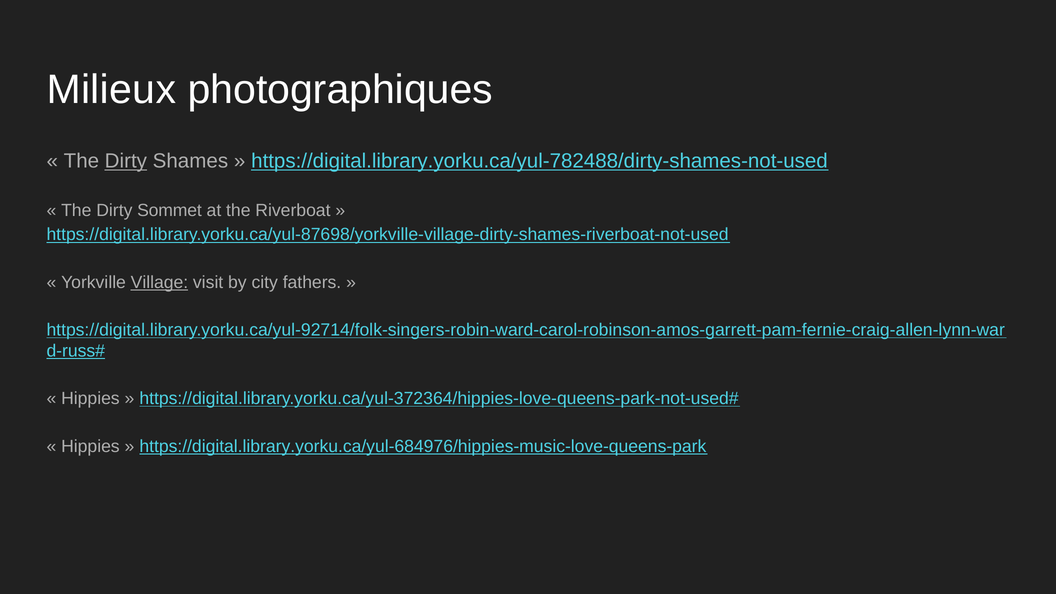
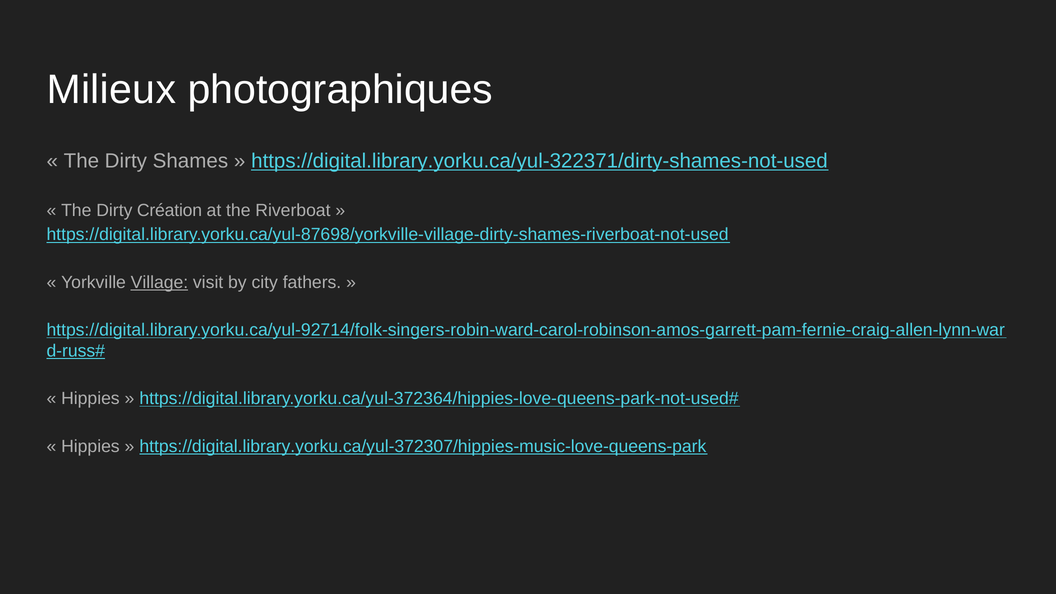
Dirty underline: present -> none (126, 161)
https://digital.library.yorku.ca/yul-782488/dirty-shames-not-used: https://digital.library.yorku.ca/yul-782488/dirty-shames-not-used -> https://digital.library.yorku.ca/yul-322371/dirty-shames-not-used (540, 161)
Sommet: Sommet -> Création (170, 210)
https://digital.library.yorku.ca/yul-684976/hippies-music-love-queens-park: https://digital.library.yorku.ca/yul-684976/hippies-music-love-queens-park -> https://digital.library.yorku.ca/yul-372307/hippies-music-love-queens-park (423, 446)
